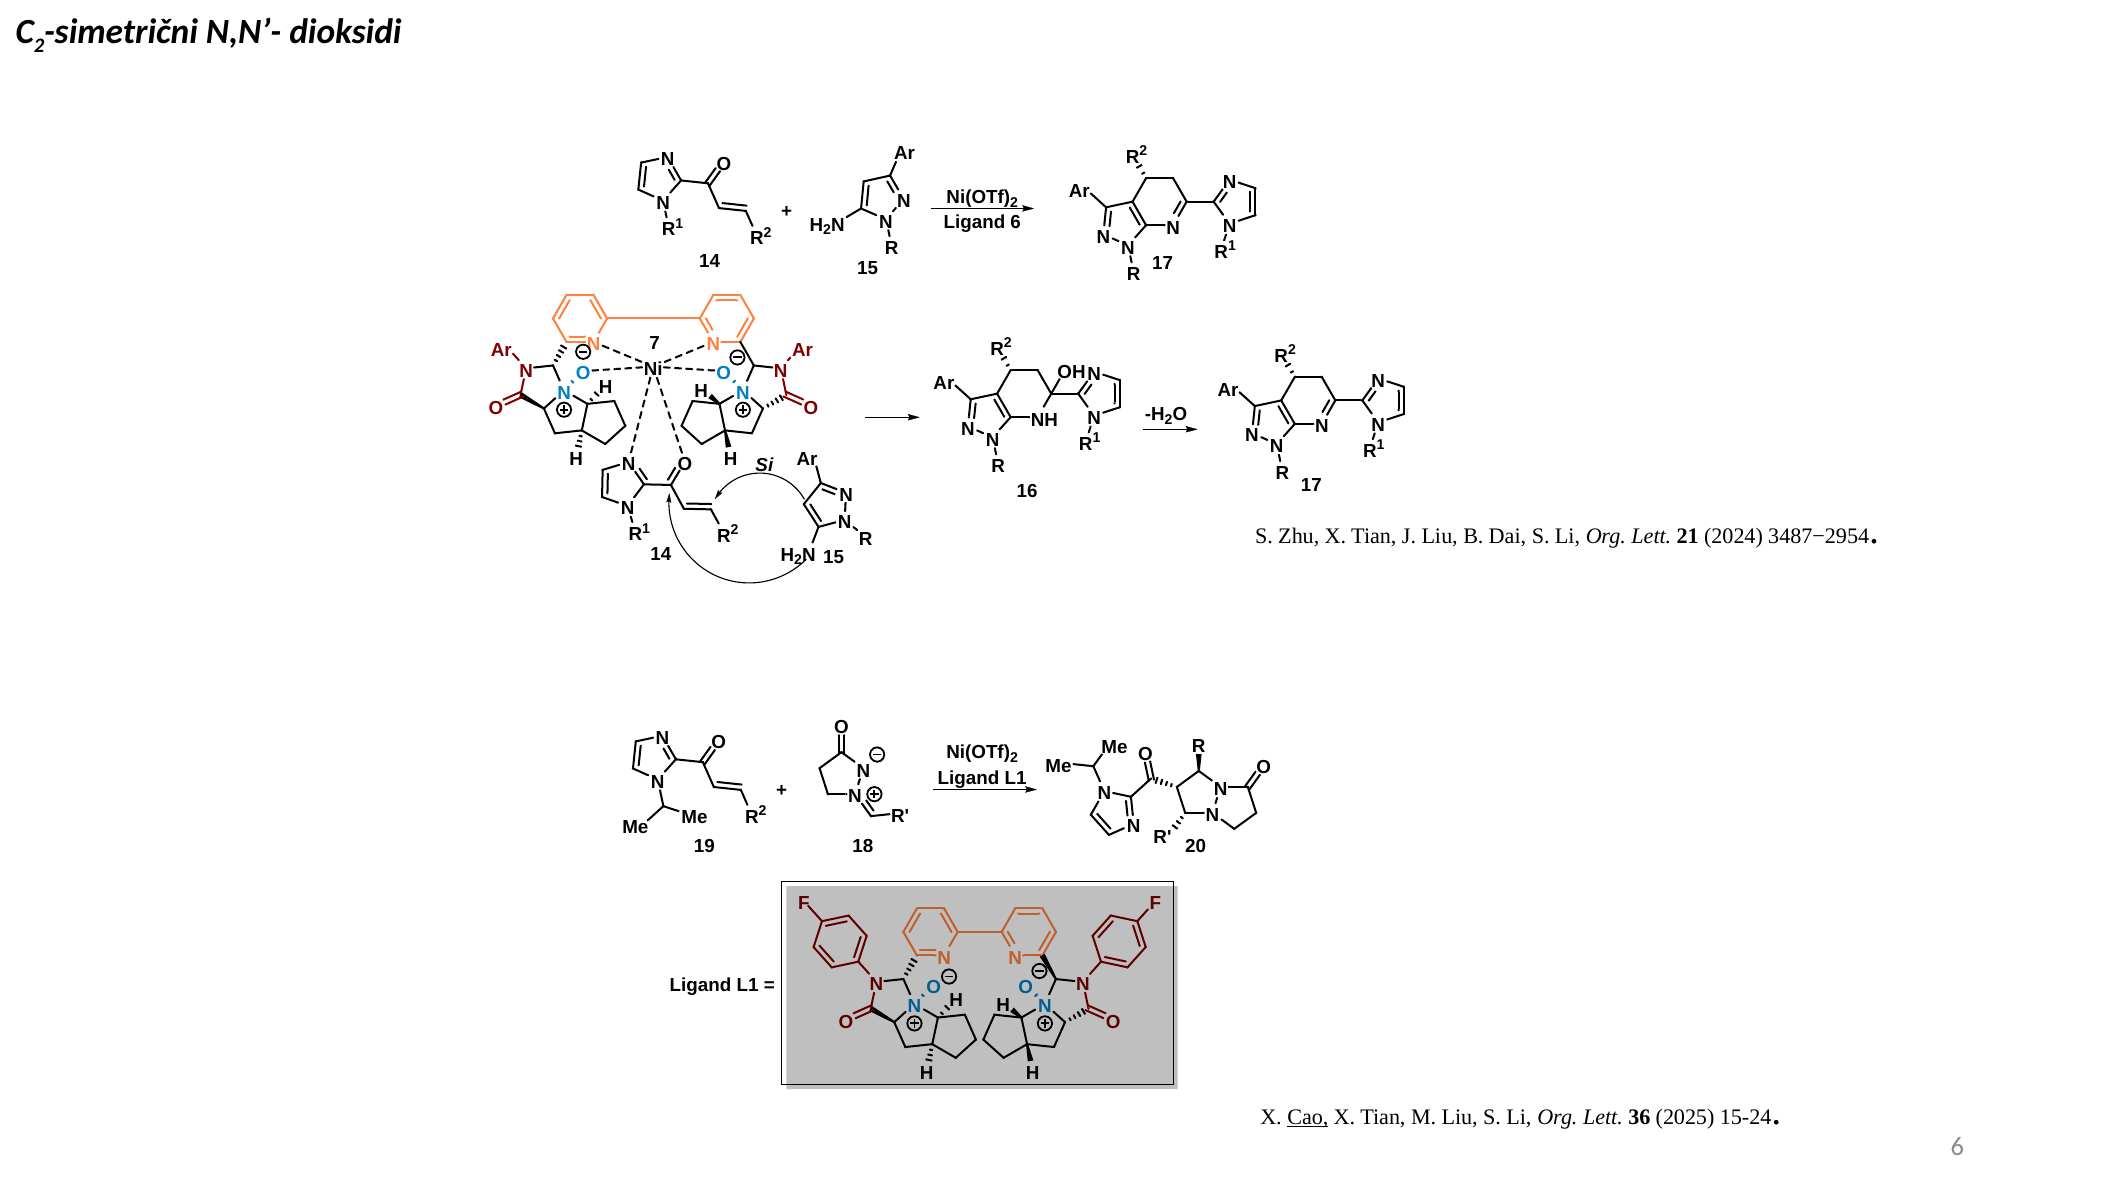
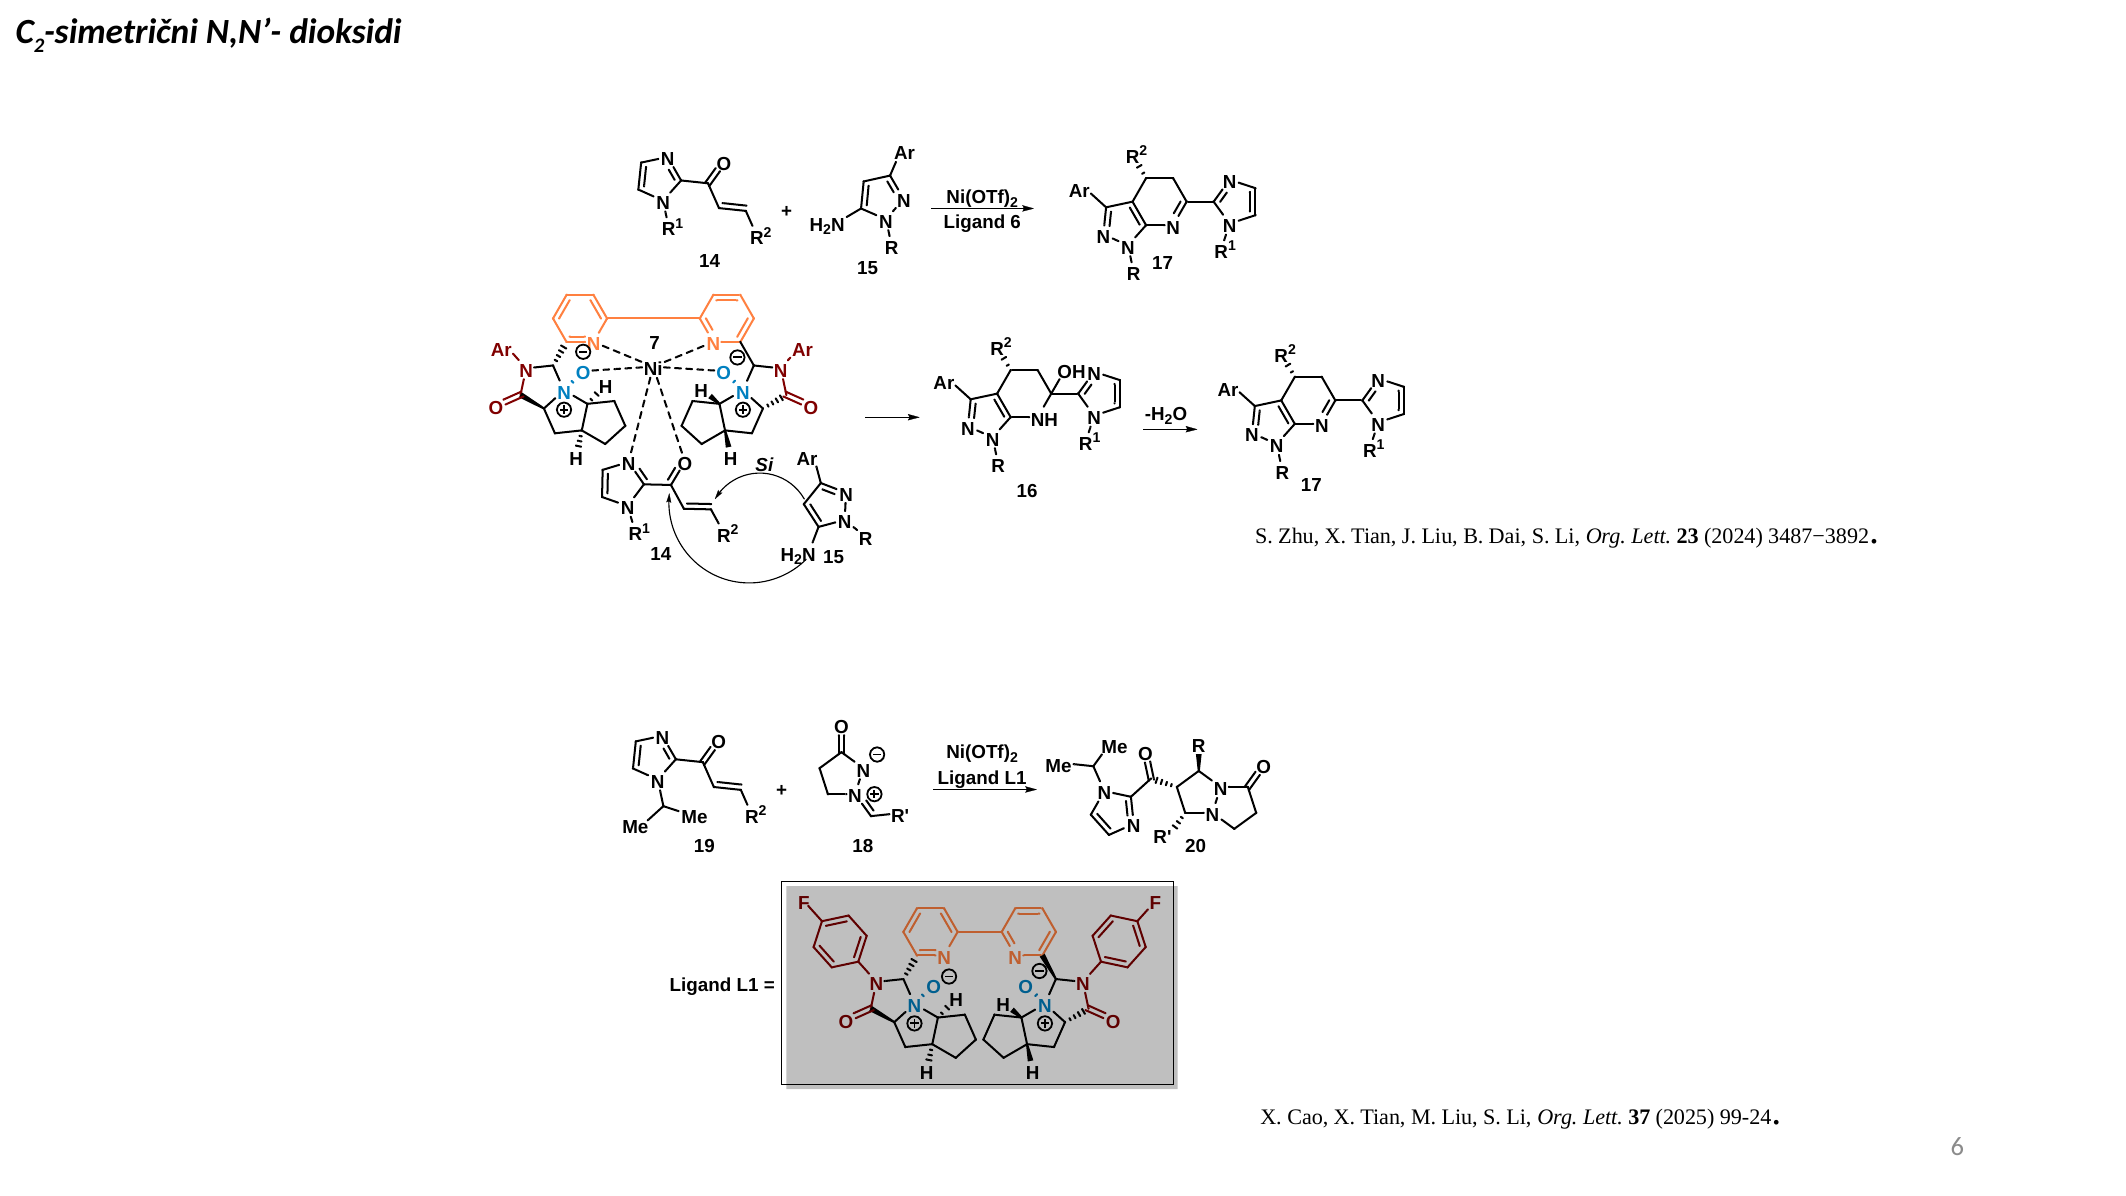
21: 21 -> 23 (1688, 536)
3487−2954: 3487−2954 -> 3487−3892 (1819, 536)
Cao underline: present -> none (1308, 1117)
36: 36 -> 37 (1639, 1117)
15-24: 15-24 -> 99-24 (1746, 1117)
